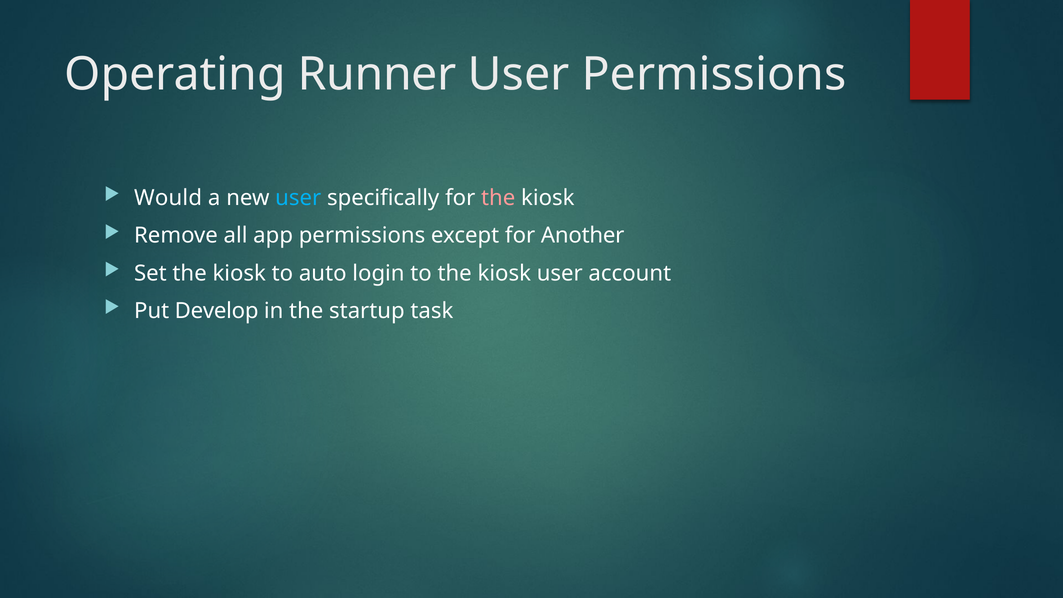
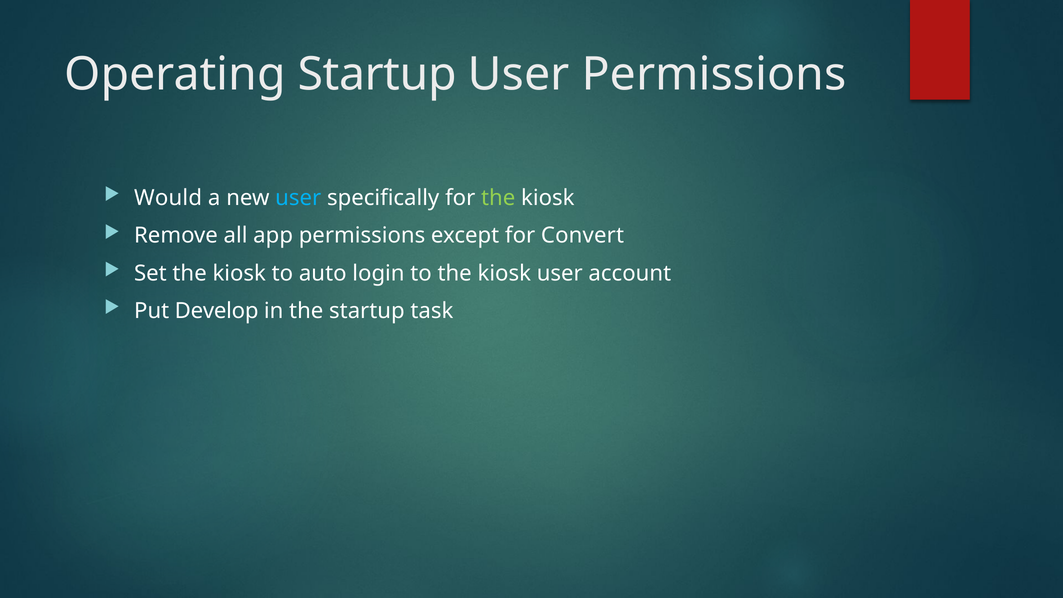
Operating Runner: Runner -> Startup (377, 75)
the colour: pink -> light green (498, 198)
Another: Another -> Convert (582, 236)
